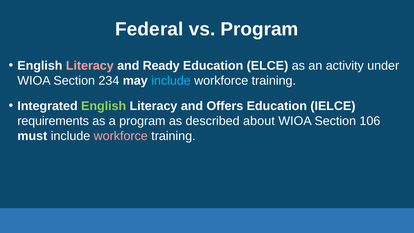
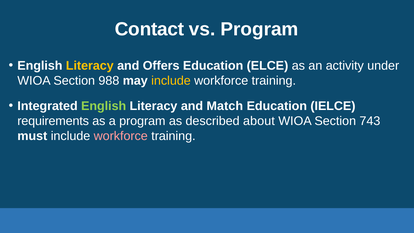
Federal: Federal -> Contact (150, 29)
Literacy colour: pink -> yellow (90, 66)
Ready: Ready -> Offers (161, 66)
234: 234 -> 988 (109, 81)
include colour: light blue -> yellow (171, 81)
Offers: Offers -> Match (225, 106)
106: 106 -> 743 (370, 121)
